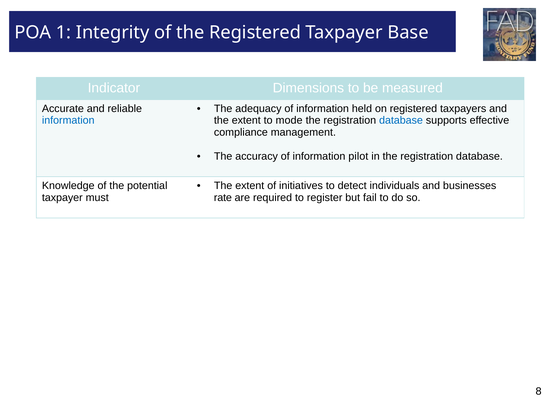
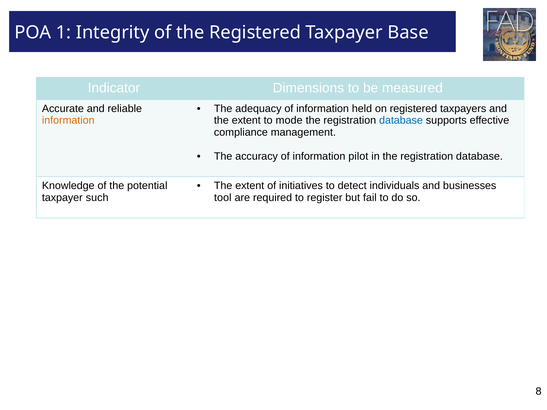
information colour: blue -> orange (68, 121)
must: must -> such (97, 198)
rate: rate -> tool (223, 198)
